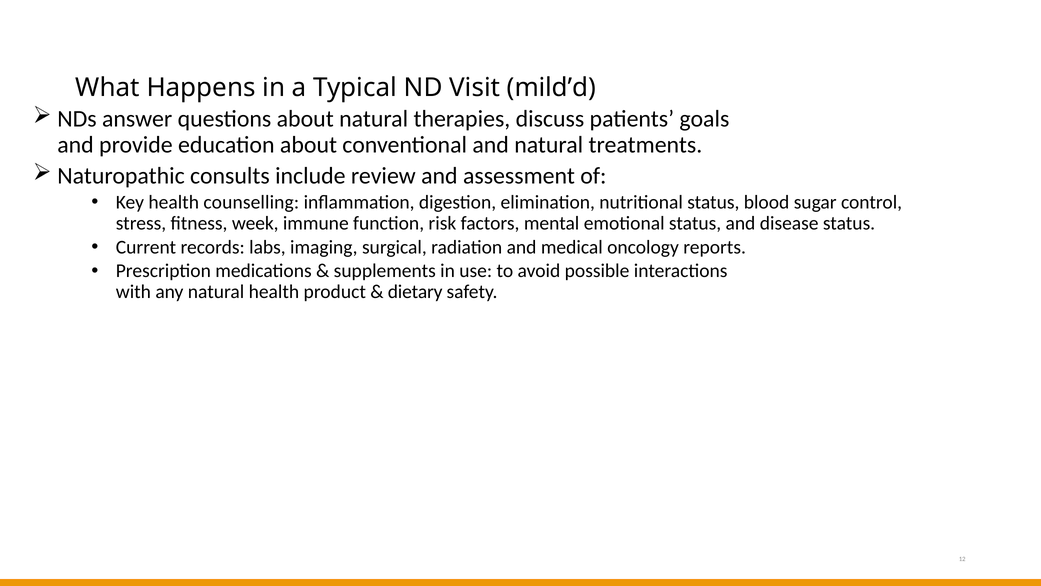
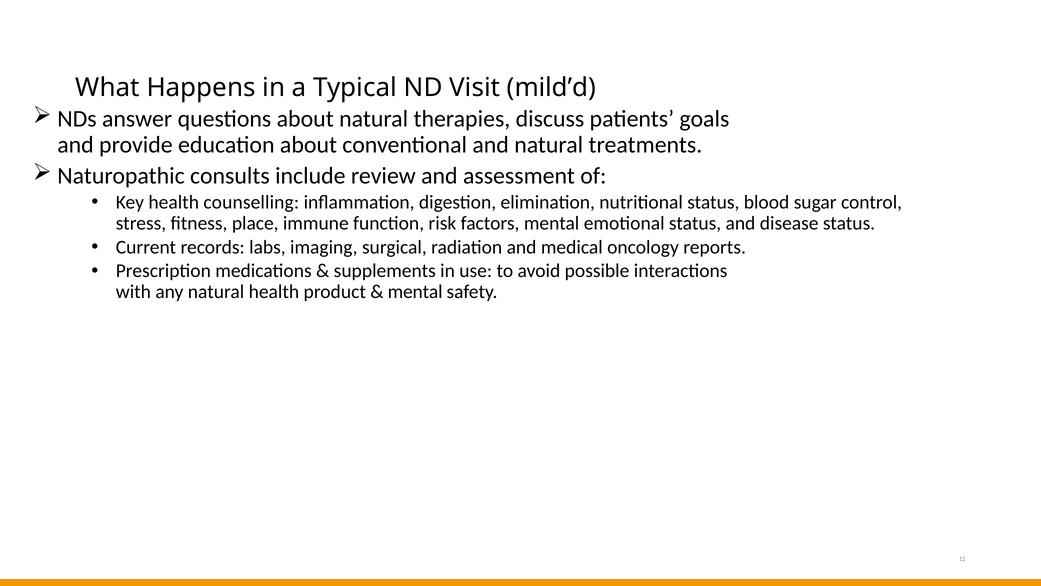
week: week -> place (255, 223)
dietary: dietary -> mental (415, 292)
